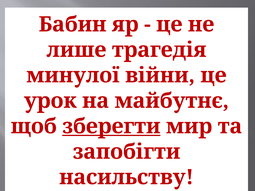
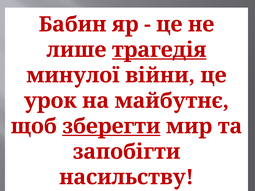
трагедія underline: none -> present (159, 50)
